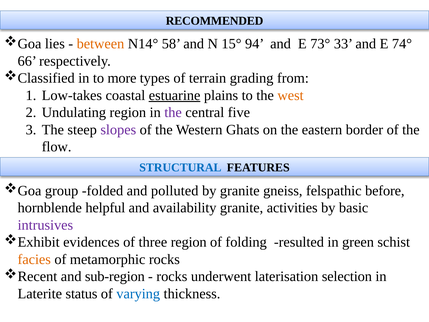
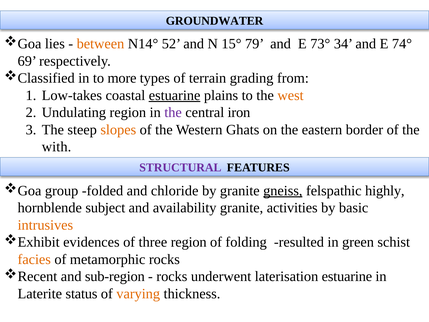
RECOMMENDED: RECOMMENDED -> GROUNDWATER (215, 21)
58: 58 -> 52 (171, 44)
94: 94 -> 79 (255, 44)
33: 33 -> 34 (343, 44)
66: 66 -> 69 (27, 61)
five: five -> iron (239, 112)
slopes colour: purple -> orange (118, 130)
flow: flow -> with (57, 147)
STRUCTURAL colour: blue -> purple (180, 167)
polluted: polluted -> chloride (175, 190)
gneiss underline: none -> present (283, 190)
before: before -> highly (385, 190)
helpful: helpful -> subject (105, 208)
intrusives colour: purple -> orange (45, 225)
laterisation selection: selection -> estuarine (347, 276)
varying colour: blue -> orange (138, 293)
